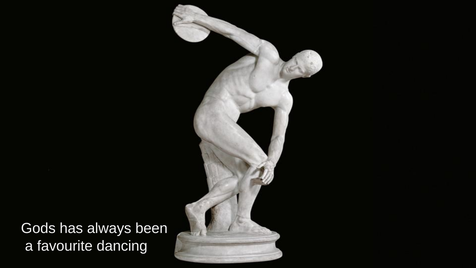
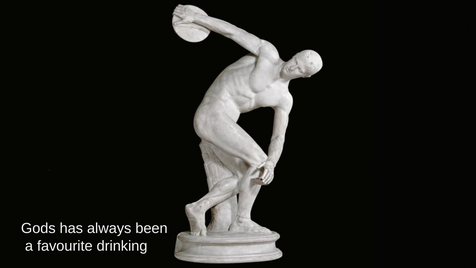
dancing: dancing -> drinking (122, 246)
